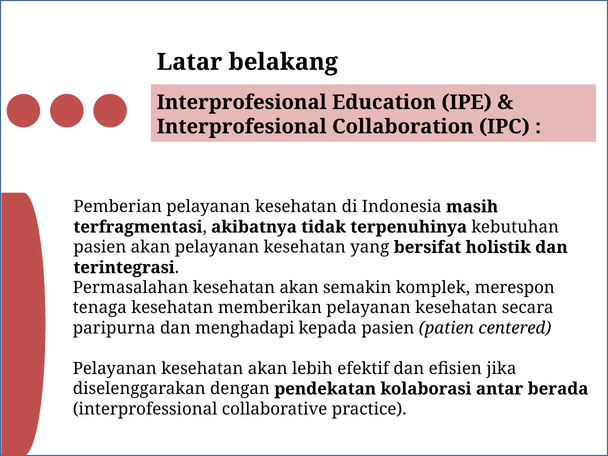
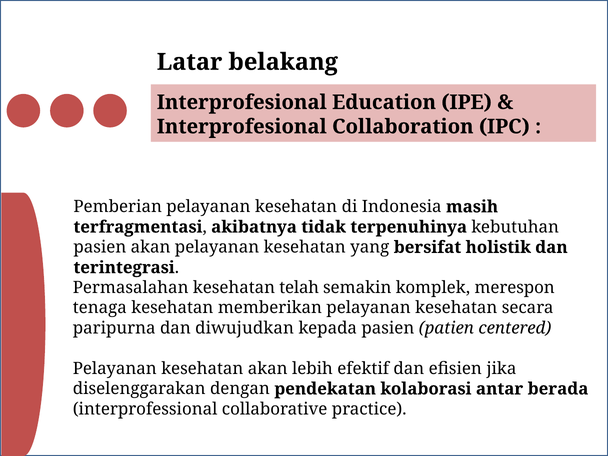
Permasalahan kesehatan akan: akan -> telah (299, 287)
menghadapi: menghadapi -> diwujudkan (245, 328)
